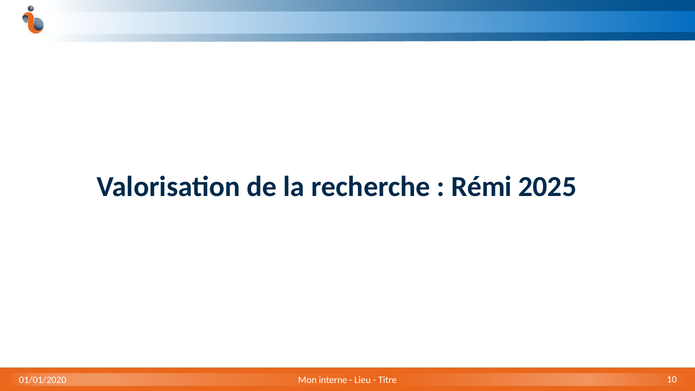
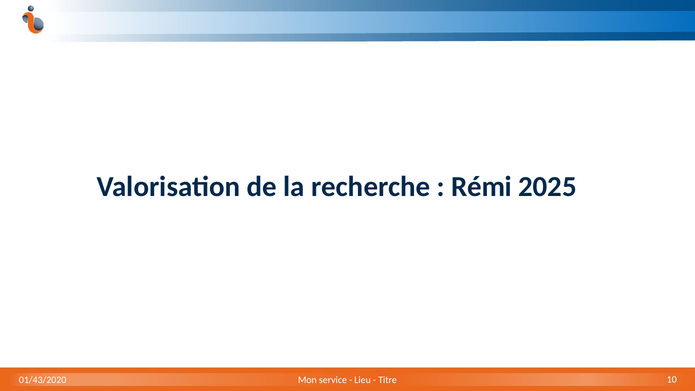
01/01/2020: 01/01/2020 -> 01/43/2020 (43, 380)
interne: interne -> service (333, 380)
